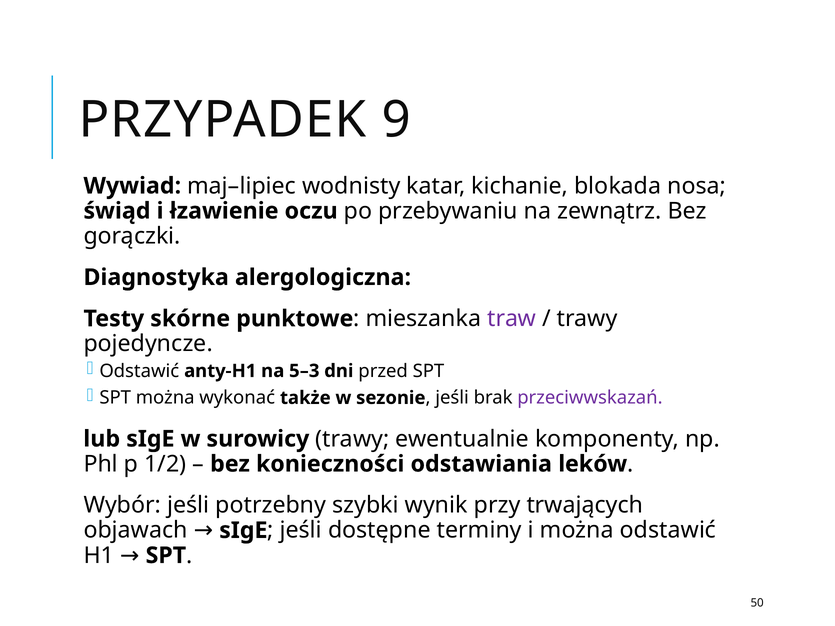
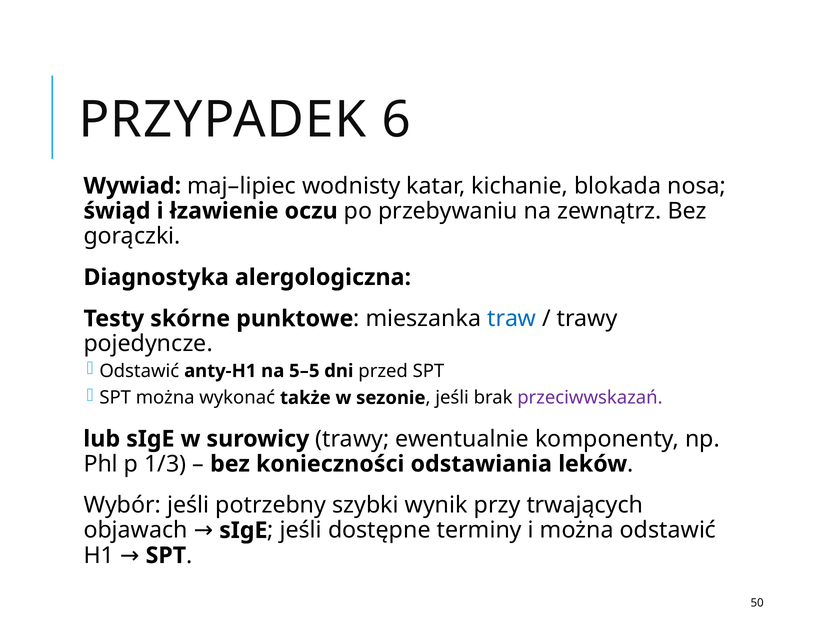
9: 9 -> 6 (396, 120)
traw colour: purple -> blue (512, 319)
5–3: 5–3 -> 5–5 (304, 371)
1/2: 1/2 -> 1/3 (165, 464)
